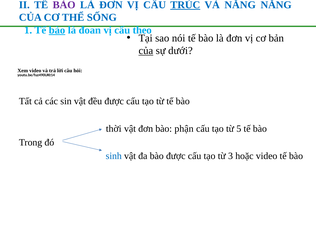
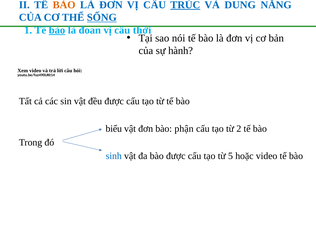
BÀO colour: purple -> orange (64, 5)
VÀ NĂNG: NĂNG -> DUNG (240, 5)
SỐNG underline: none -> present (102, 17)
theo: theo -> thời (142, 30)
của underline: present -> none (146, 51)
dưới: dưới -> hành (181, 51)
thời: thời -> biểu (114, 129)
5: 5 -> 2 (239, 129)
3: 3 -> 5 (231, 156)
